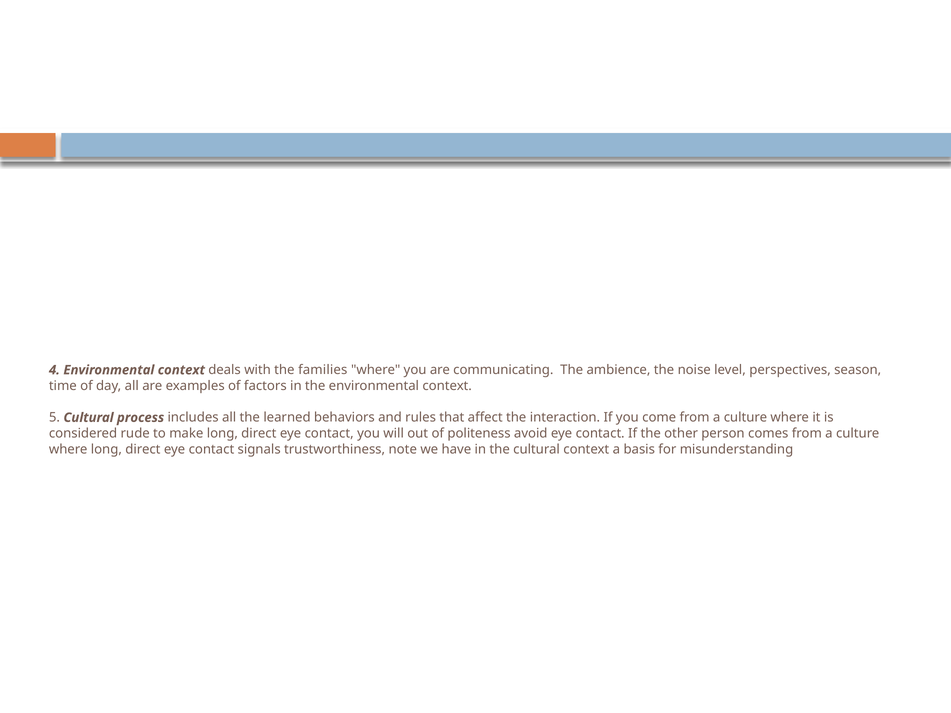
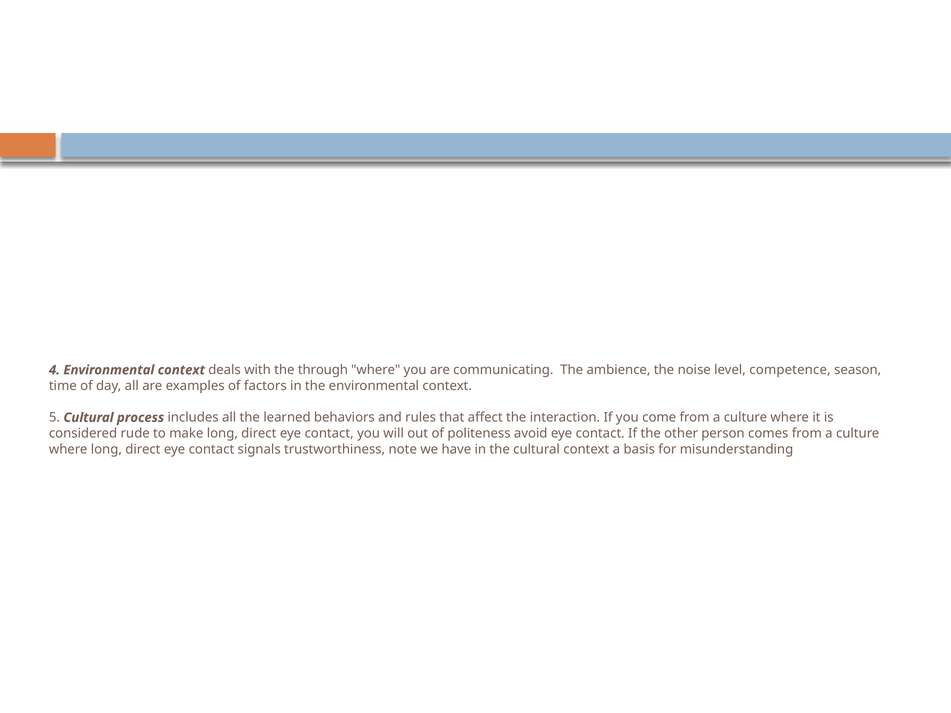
families: families -> through (323, 370)
perspectives: perspectives -> competence (790, 370)
